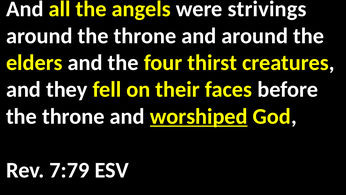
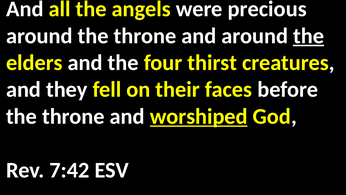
strivings: strivings -> precious (267, 9)
the underline: none -> present (309, 36)
7:79: 7:79 -> 7:42 (69, 170)
